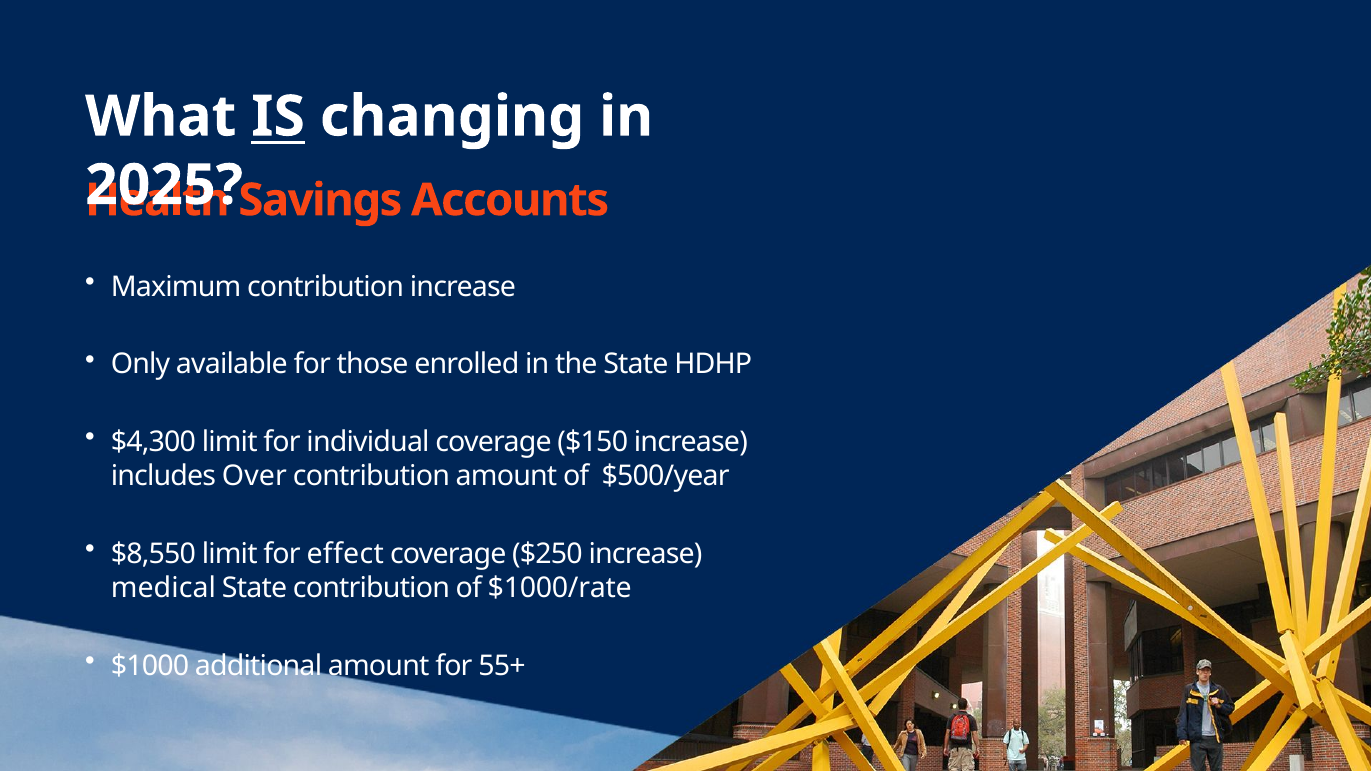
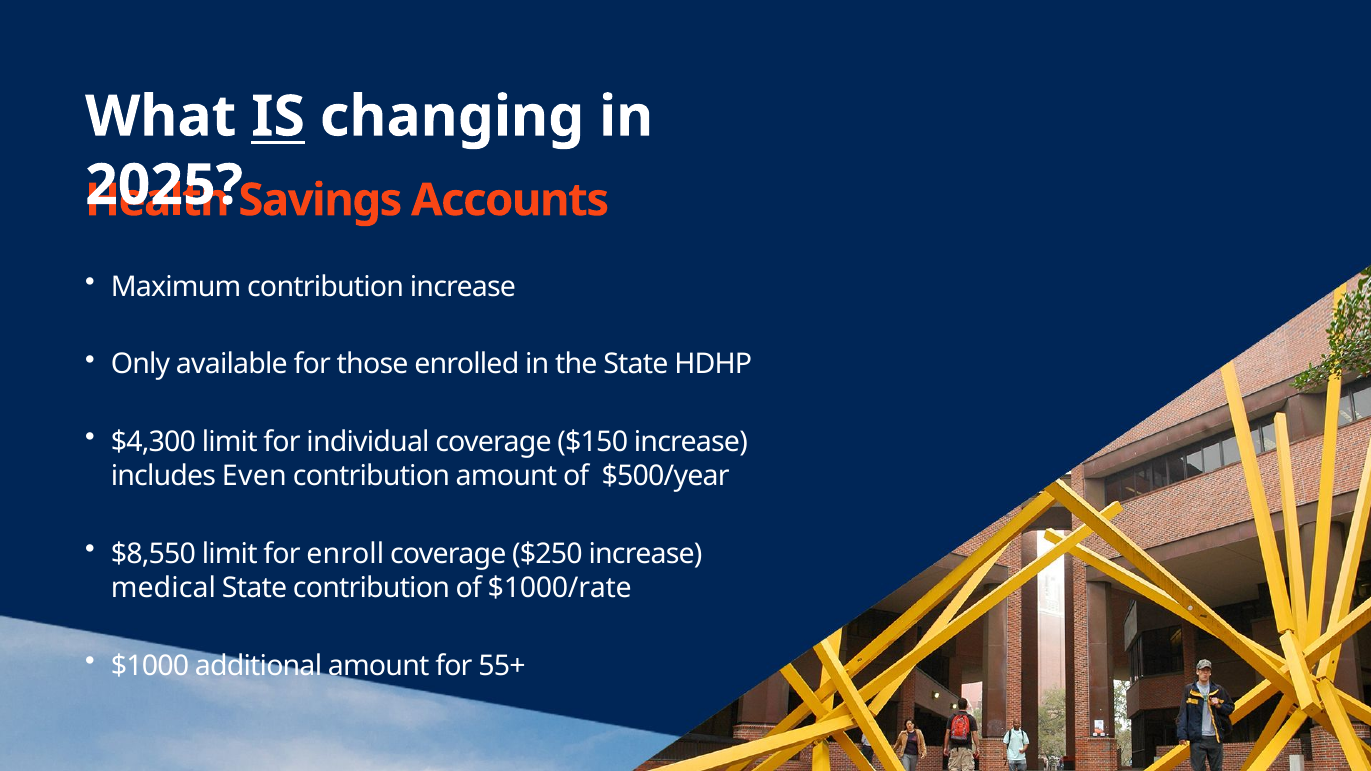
Over: Over -> Even (254, 477)
effect: effect -> enroll (345, 554)
